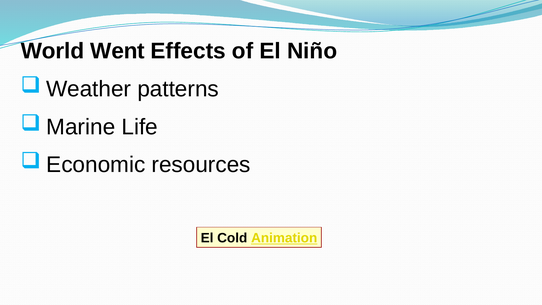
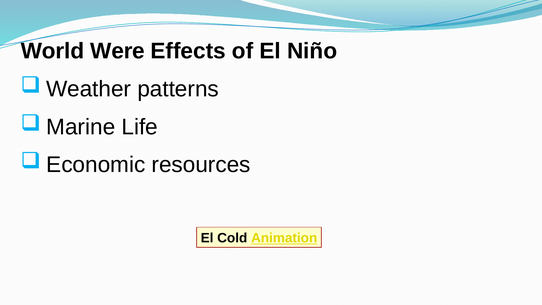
Went: Went -> Were (118, 51)
